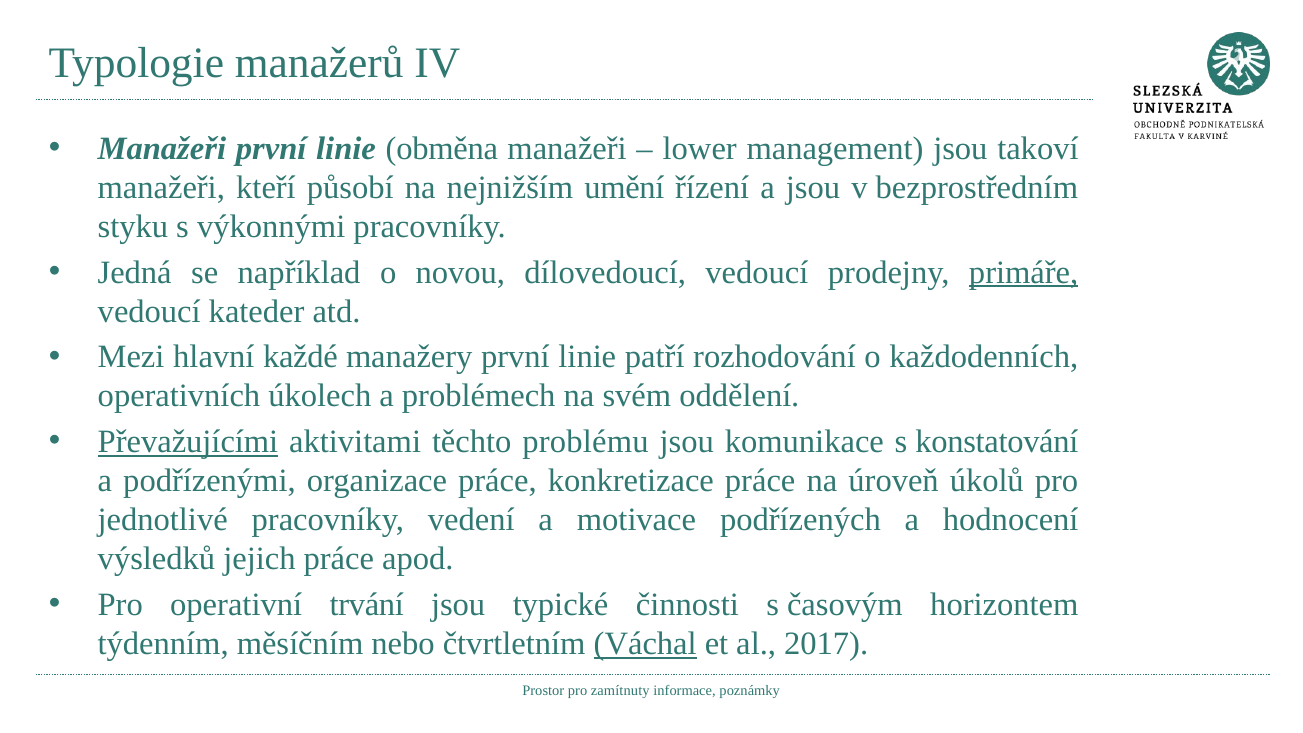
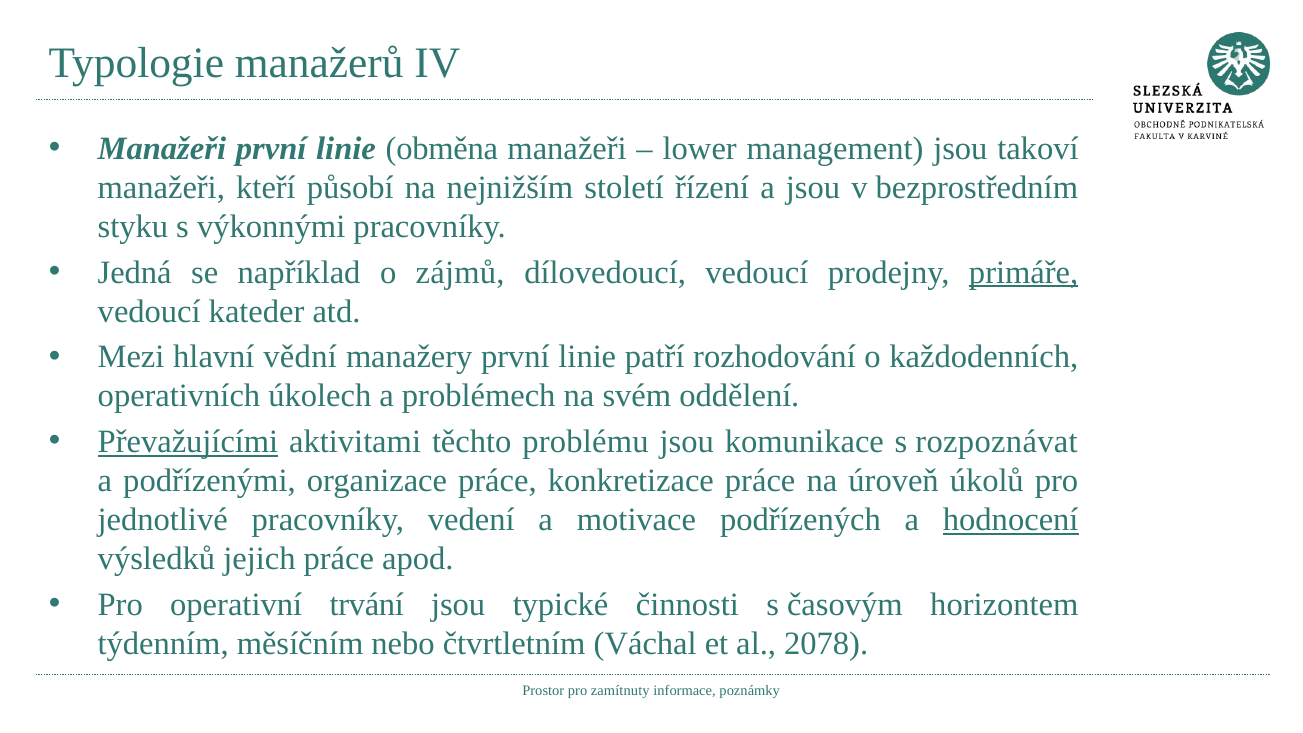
umění: umění -> století (624, 188)
novou: novou -> zájmů (460, 272)
každé: každé -> vědní (300, 357)
konstatování: konstatování -> rozpoznávat (997, 442)
hodnocení underline: none -> present (1011, 520)
Váchal underline: present -> none (645, 644)
2017: 2017 -> 2078 (826, 644)
